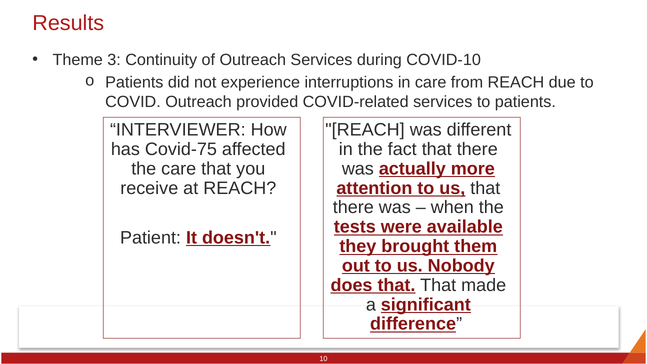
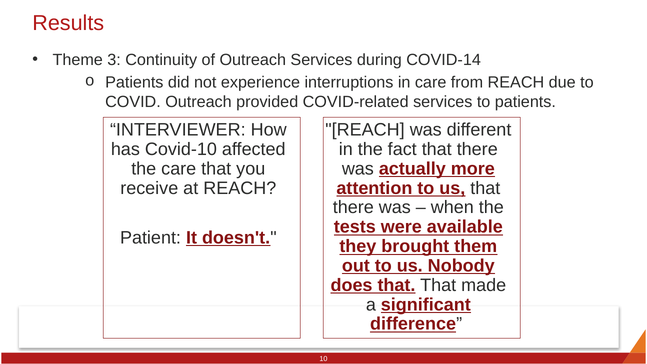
COVID-10: COVID-10 -> COVID-14 (444, 60)
Covid-75: Covid-75 -> Covid-10 (181, 149)
